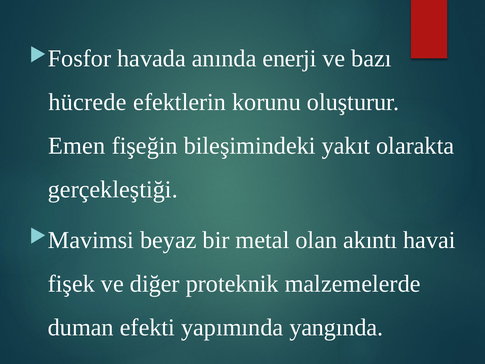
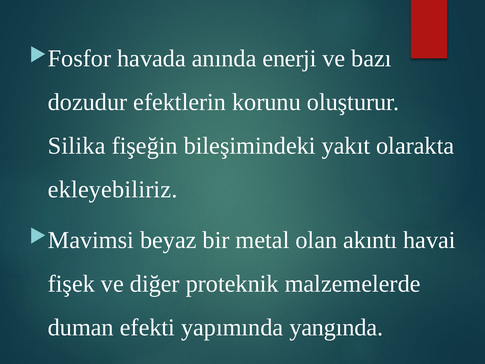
hücrede: hücrede -> dozudur (88, 102)
Emen: Emen -> Silika (77, 146)
gerçekleştiği: gerçekleştiği -> ekleyebiliriz (113, 189)
